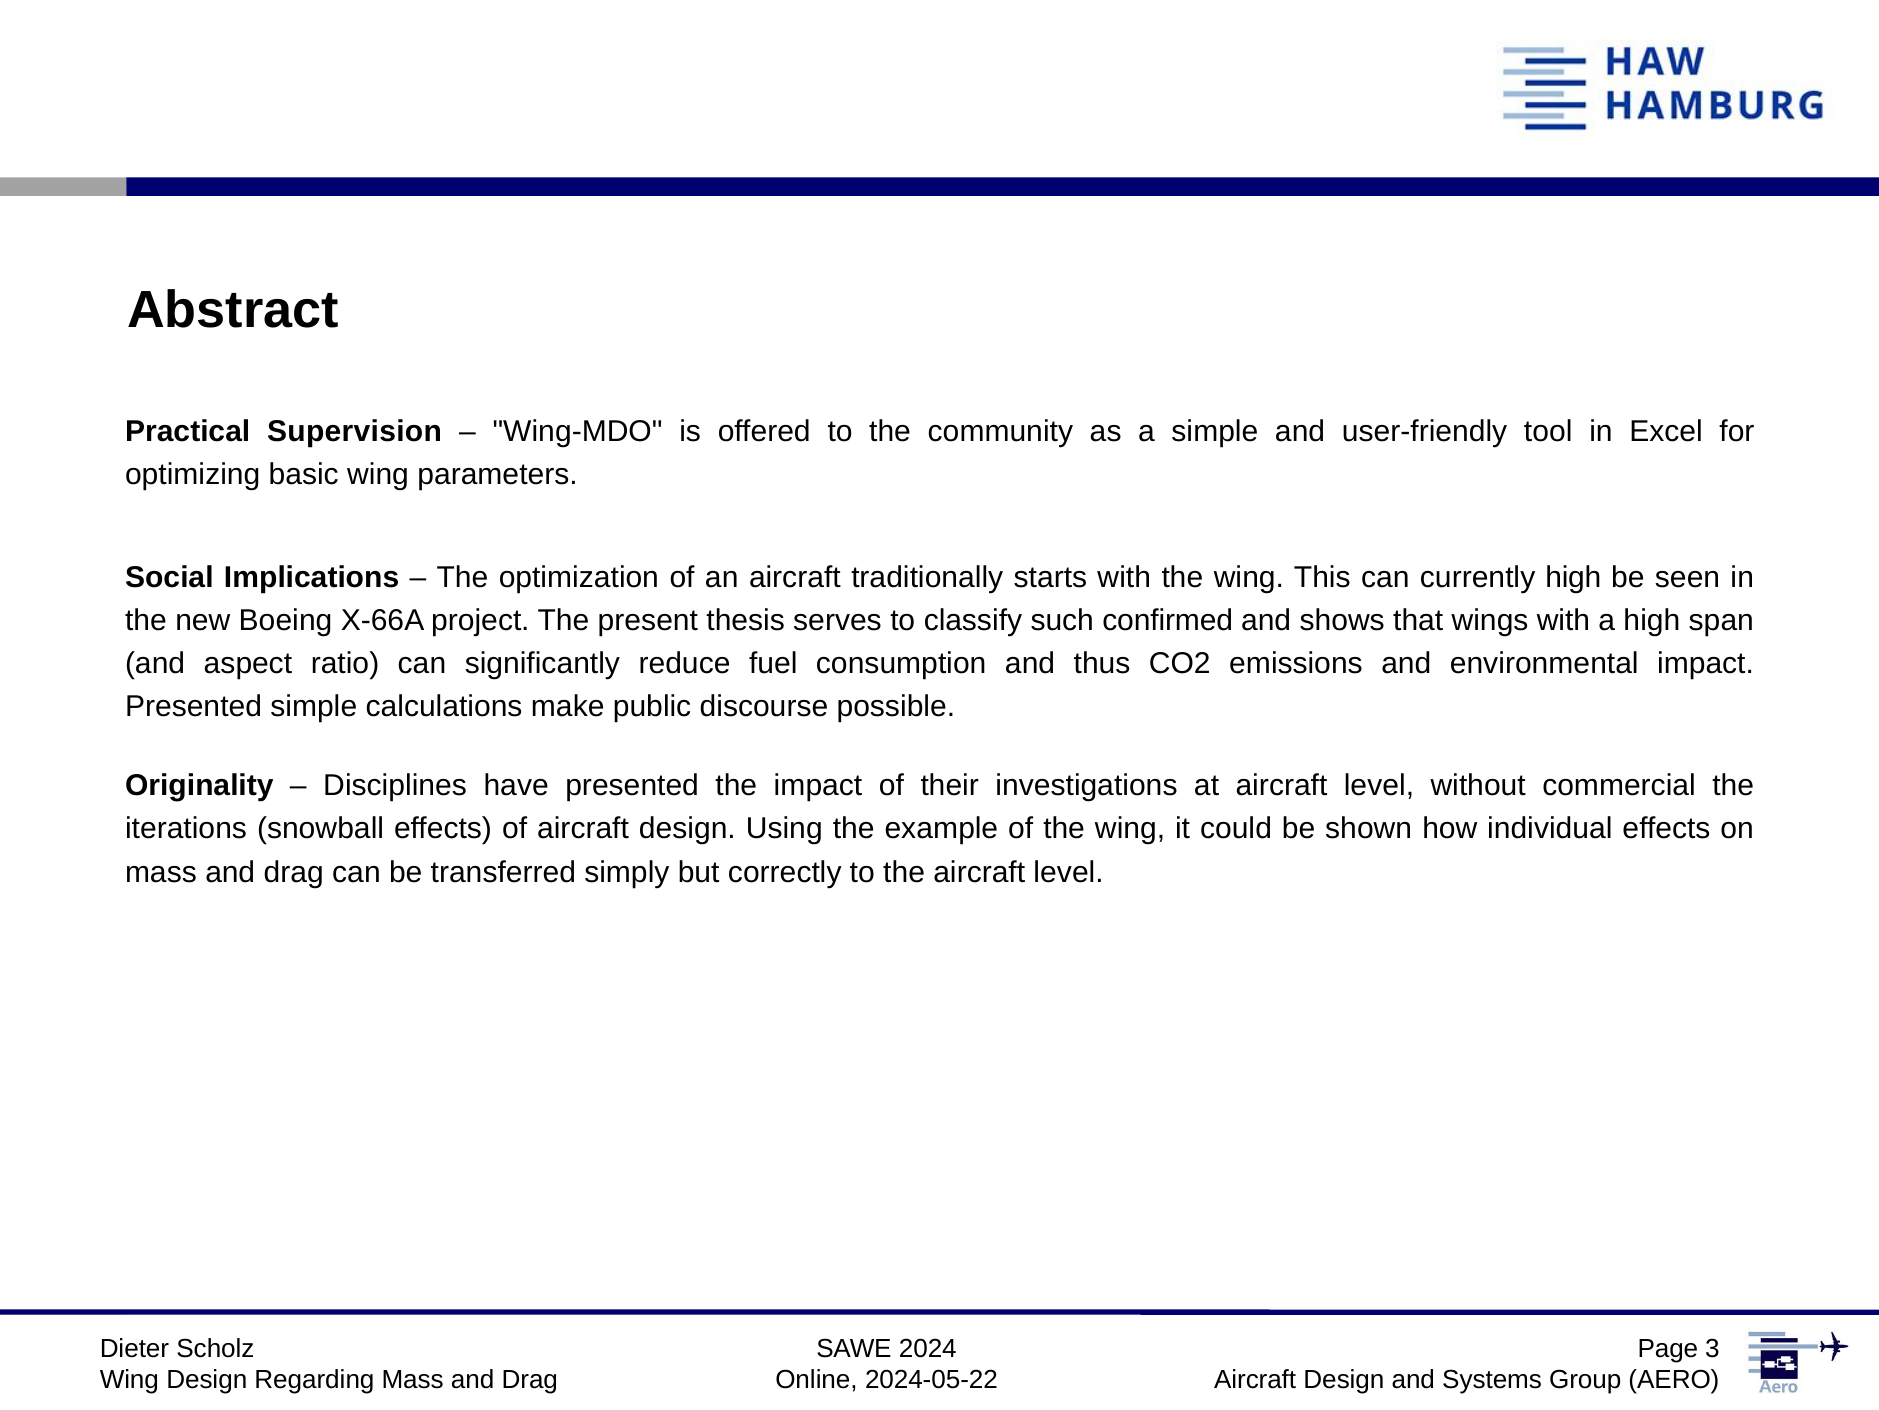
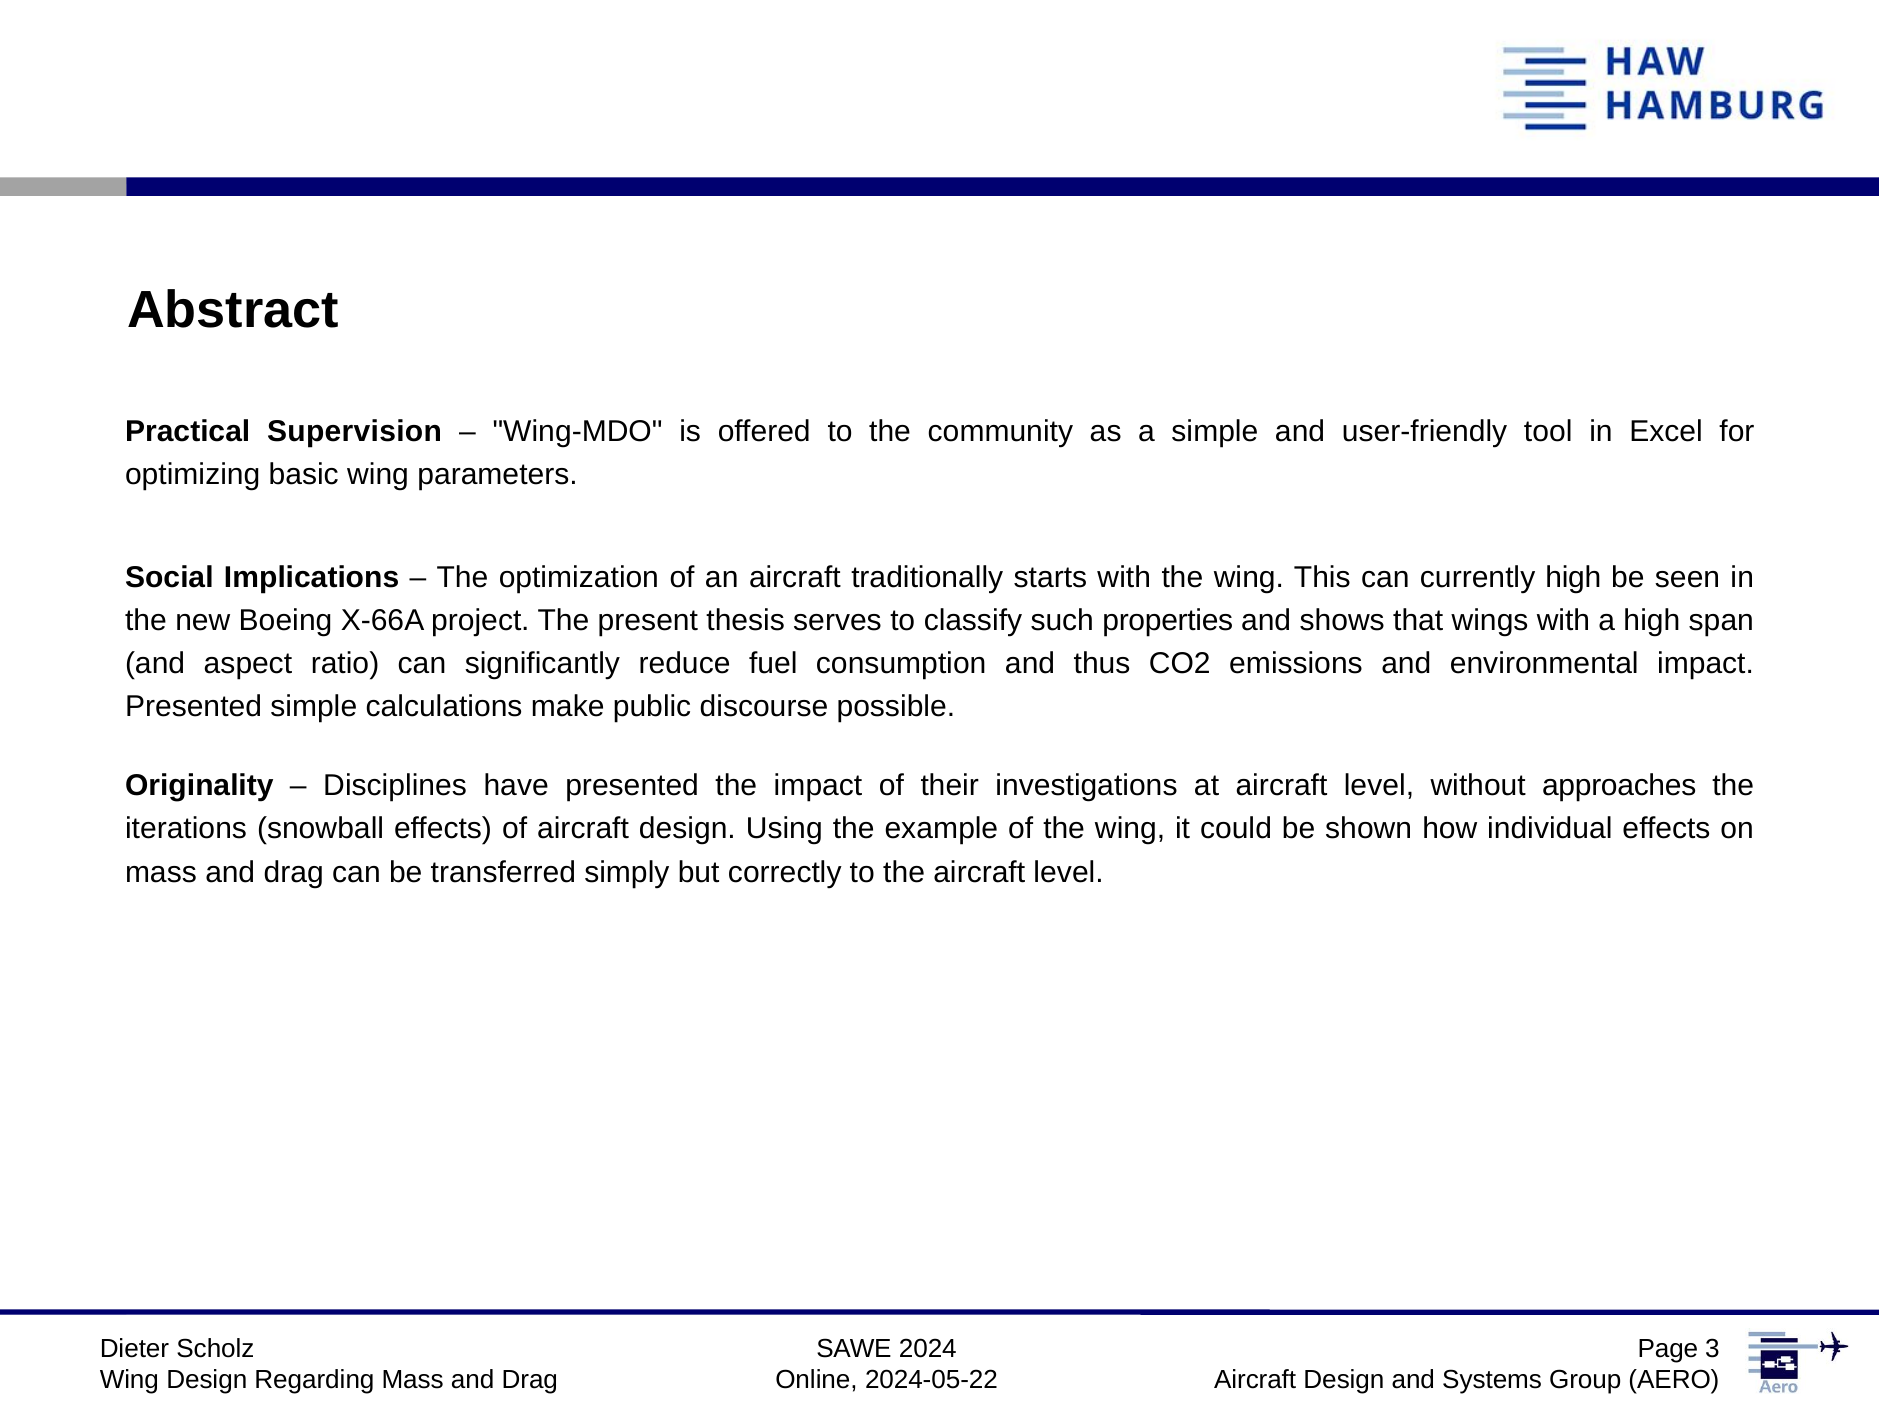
confirmed: confirmed -> properties (1168, 620)
commercial: commercial -> approaches (1619, 785)
